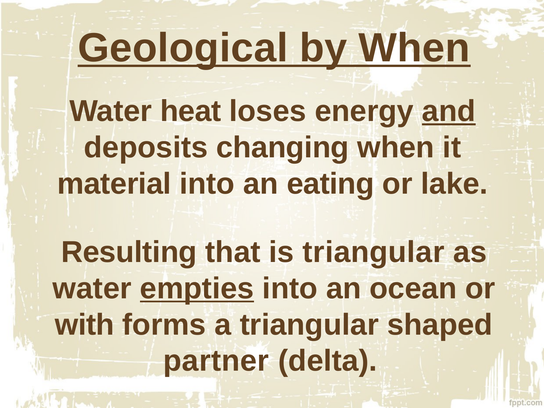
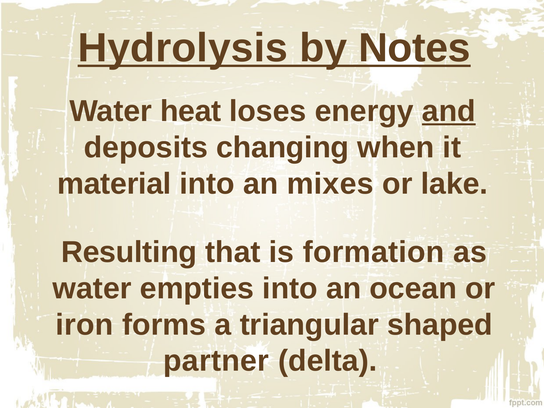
Geological: Geological -> Hydrolysis (183, 48)
by When: When -> Notes (414, 48)
eating: eating -> mixes (330, 184)
is triangular: triangular -> formation (374, 252)
empties underline: present -> none (197, 288)
with: with -> iron (84, 325)
